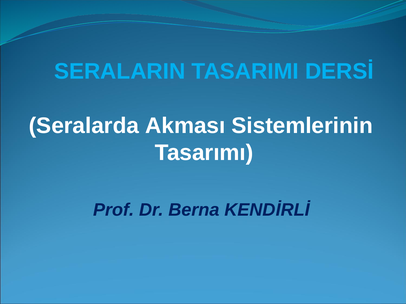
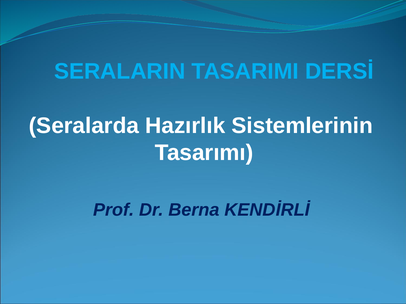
Akması: Akması -> Hazırlık (185, 126)
